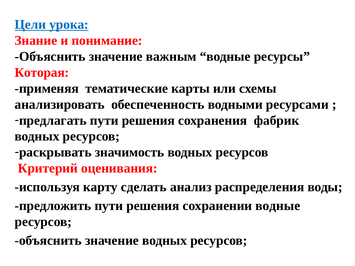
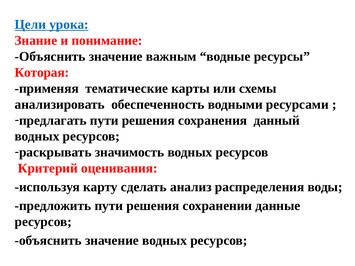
фабрик: фабрик -> данный (277, 120)
сохранении водные: водные -> данные (278, 206)
